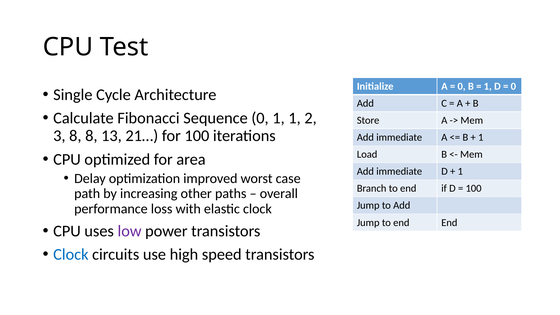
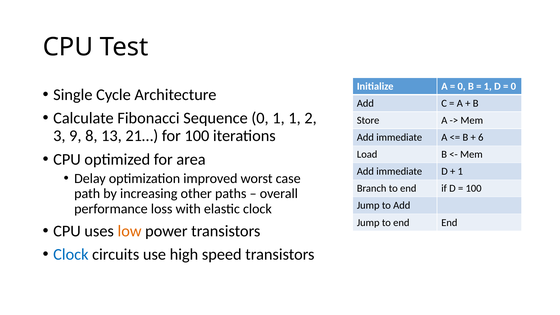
3 8: 8 -> 9 (75, 136)
1: 1 -> 6 (481, 137)
low colour: purple -> orange (130, 231)
